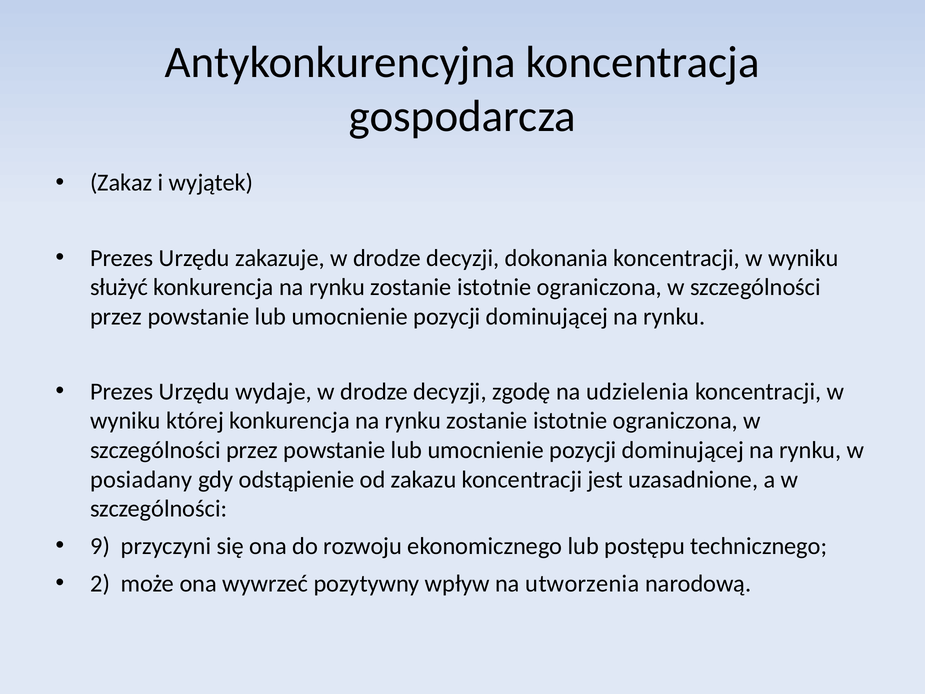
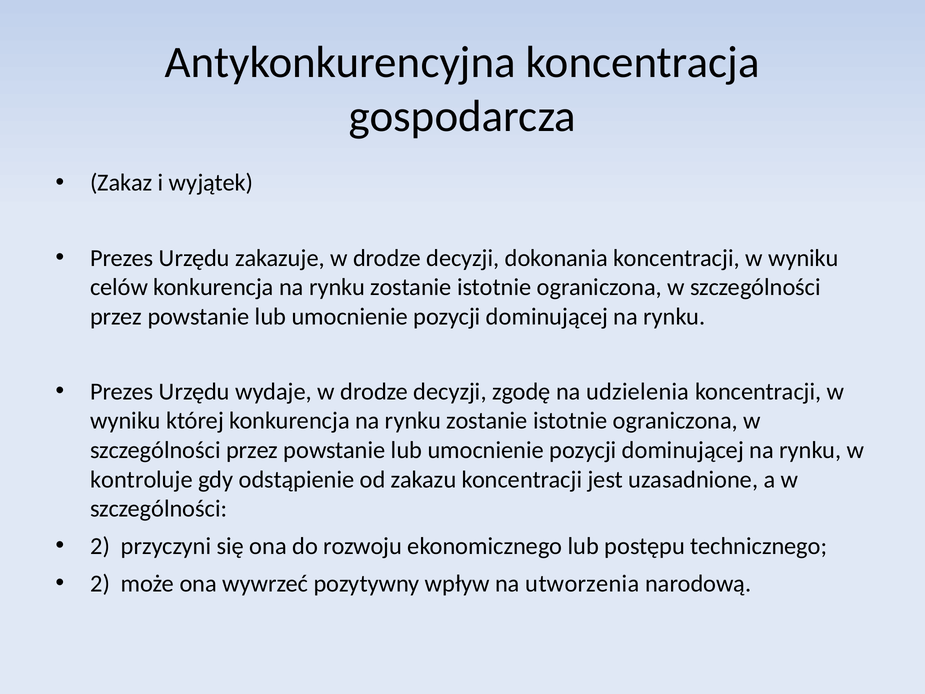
służyć: służyć -> celów (119, 287)
posiadany: posiadany -> kontroluje (141, 479)
9: 9 -> 2 (100, 546)
